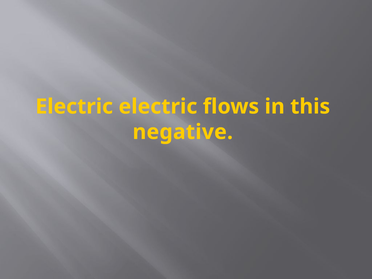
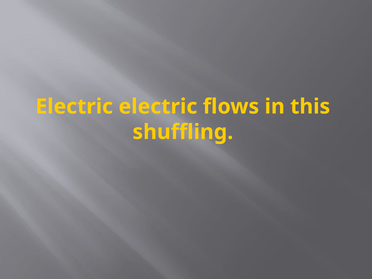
negative: negative -> shuffling (183, 132)
